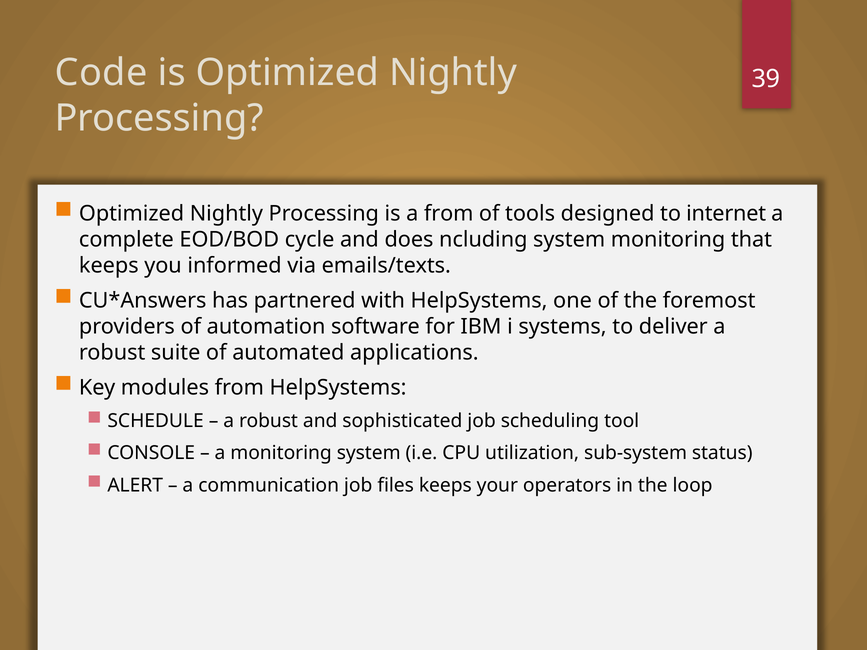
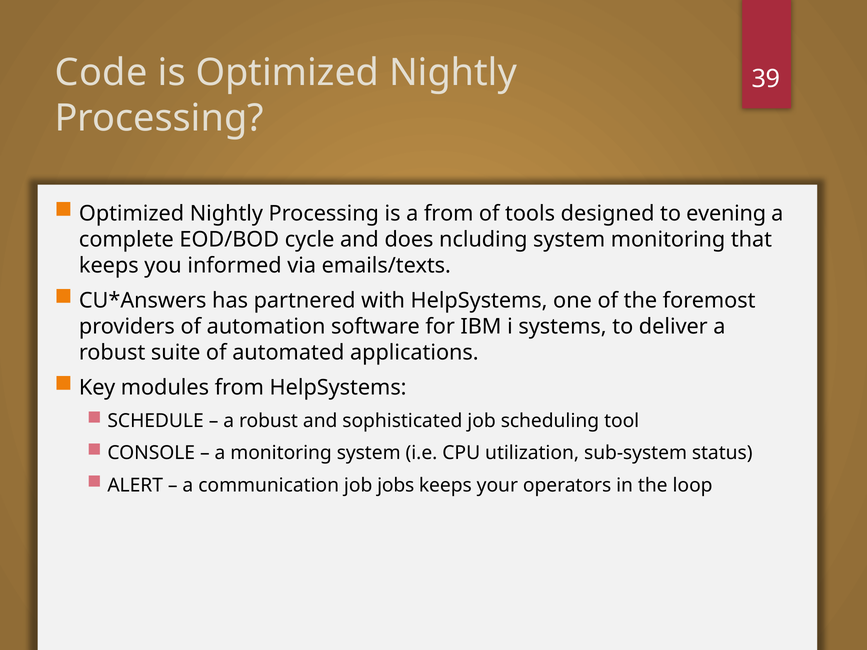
internet: internet -> evening (726, 214)
files: files -> jobs (396, 485)
